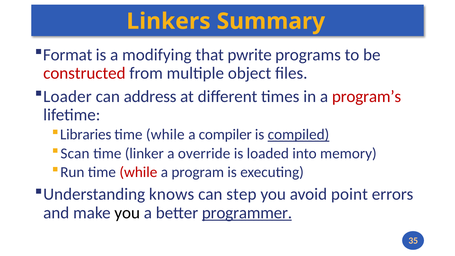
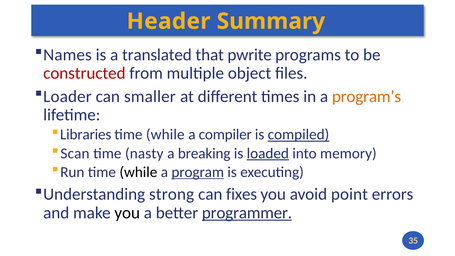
Linkers: Linkers -> Header (168, 21)
Format: Format -> Names (67, 55)
modifying: modifying -> translated (157, 55)
address: address -> smaller (150, 96)
program’s colour: red -> orange (367, 96)
linker: linker -> nasty (144, 153)
override: override -> breaking (204, 153)
loaded underline: none -> present (268, 153)
while colour: red -> black (138, 172)
program underline: none -> present (198, 172)
knows: knows -> strong (172, 194)
step: step -> fixes (242, 194)
